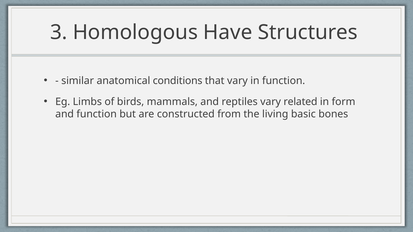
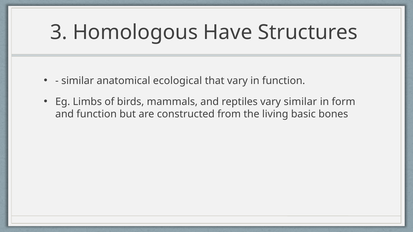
conditions: conditions -> ecological (178, 81)
vary related: related -> similar (300, 102)
